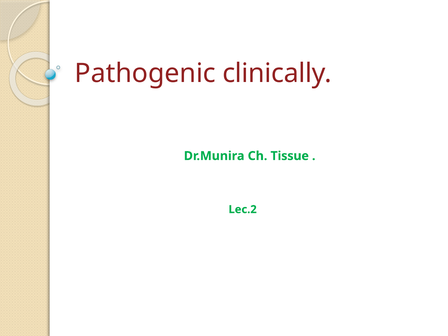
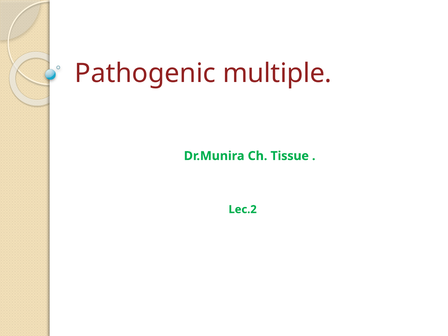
clinically: clinically -> multiple (274, 73)
